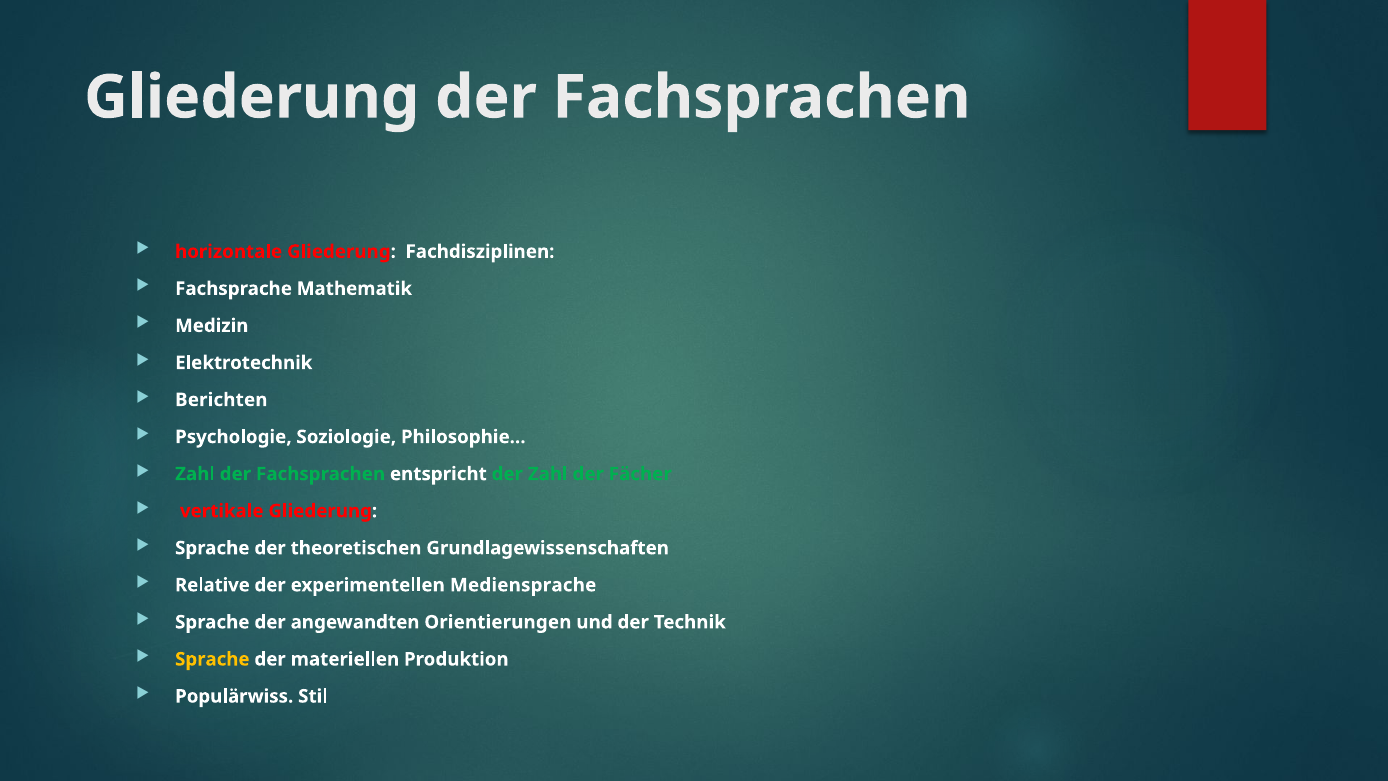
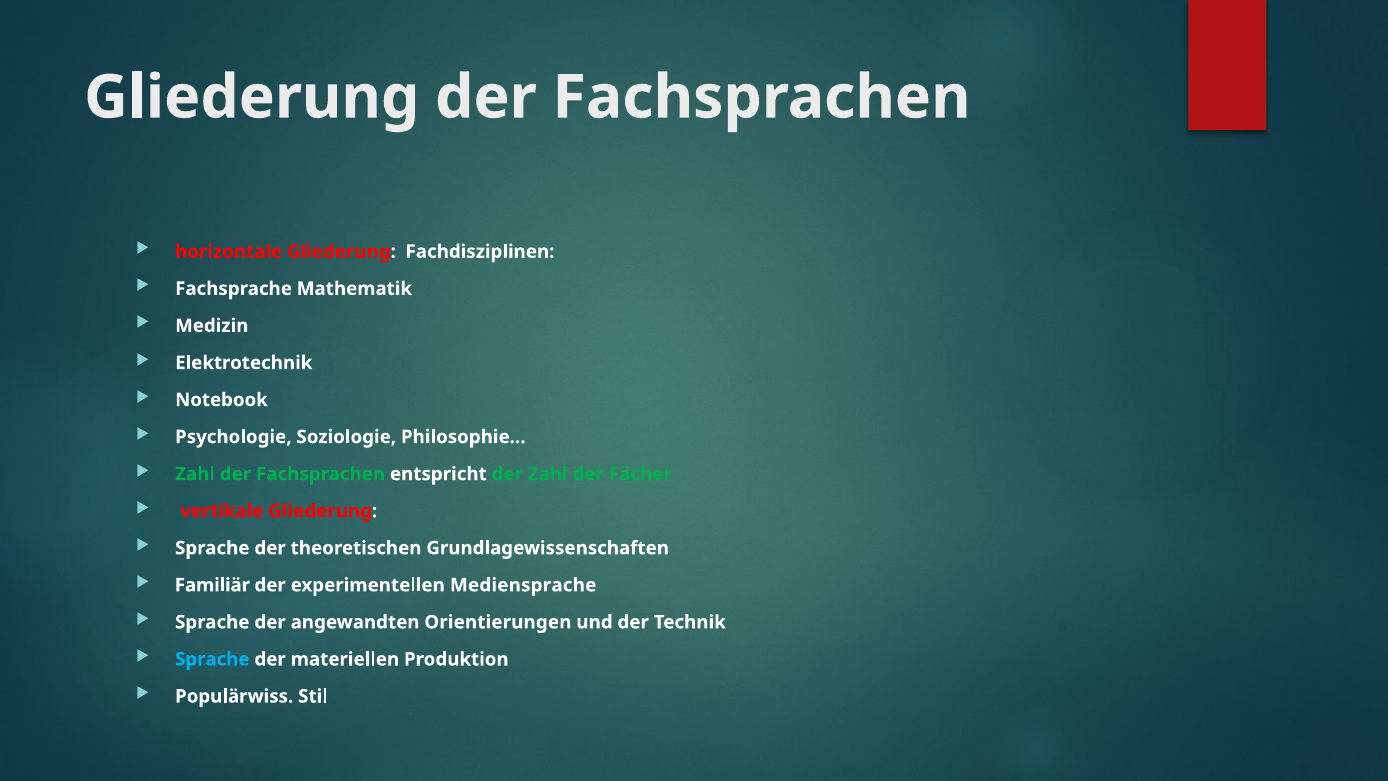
Berichten: Berichten -> Notebook (221, 400)
Relative: Relative -> Familiär (212, 585)
Sprache colour: yellow -> light blue (212, 659)
